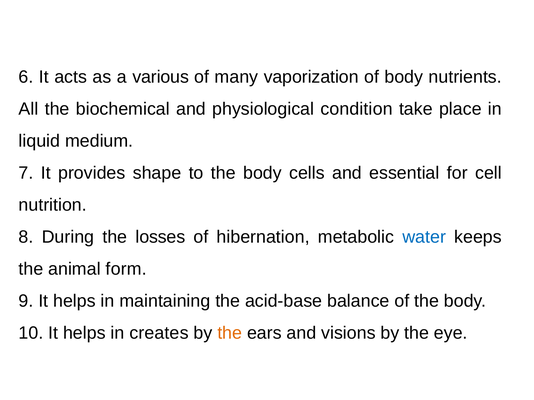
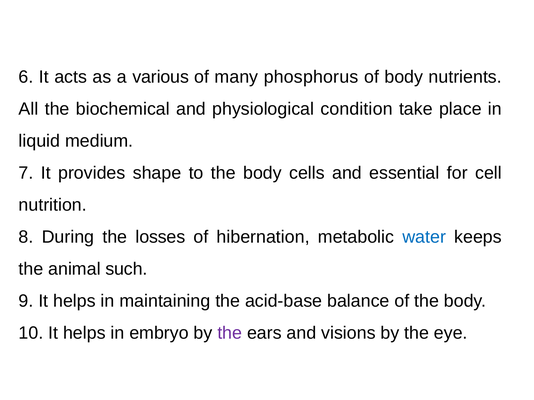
vaporization: vaporization -> phosphorus (311, 77)
form: form -> such (126, 269)
creates: creates -> embryo (159, 334)
the colour: orange -> purple (230, 334)
